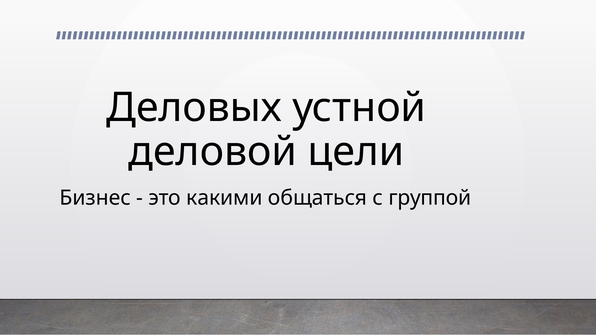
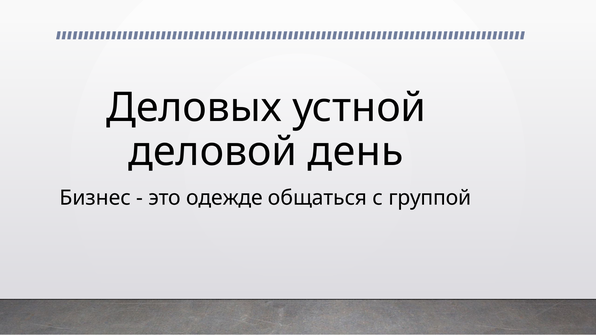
цели: цели -> день (356, 152)
какими: какими -> одежде (225, 198)
